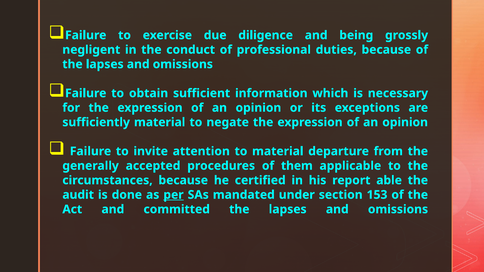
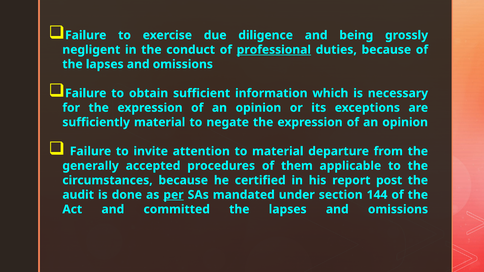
professional underline: none -> present (274, 50)
able: able -> post (389, 180)
153: 153 -> 144 (377, 195)
